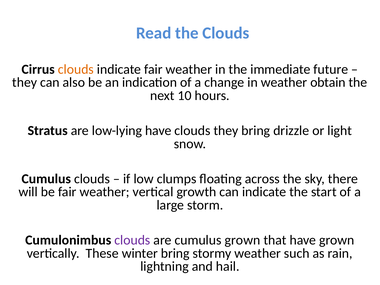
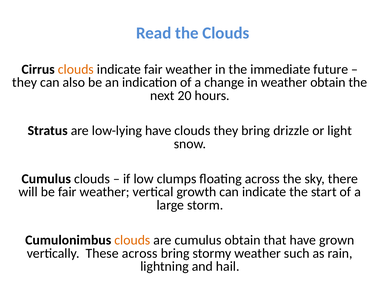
10: 10 -> 20 (185, 96)
clouds colour: purple -> orange (132, 240)
cumulus grown: grown -> obtain (243, 240)
These winter: winter -> across (140, 253)
